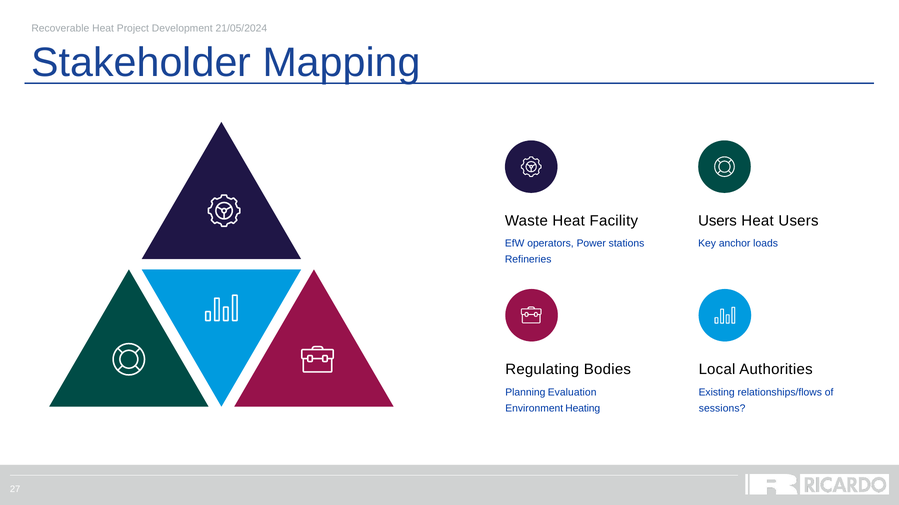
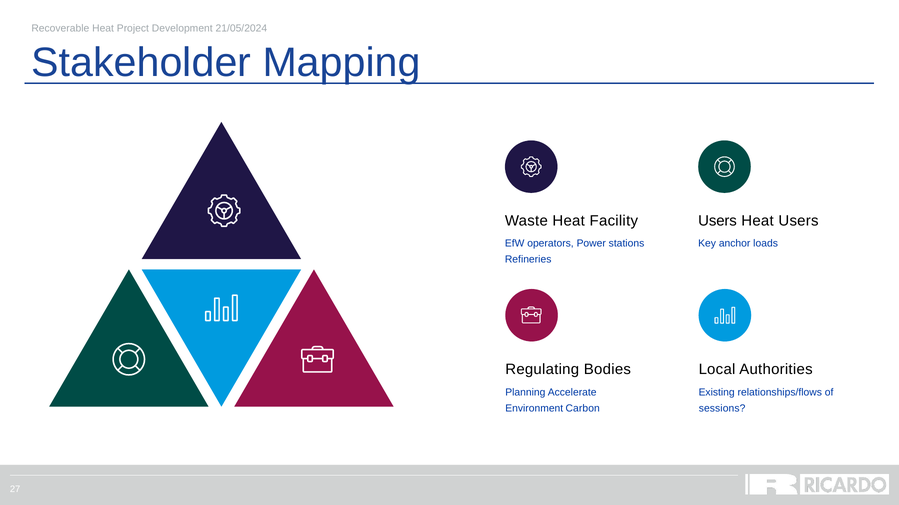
Evaluation: Evaluation -> Accelerate (572, 393)
Heating: Heating -> Carbon (583, 409)
